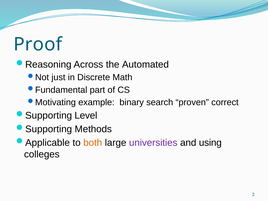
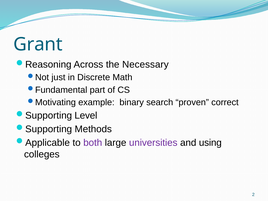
Proof: Proof -> Grant (38, 44)
Automated: Automated -> Necessary (145, 65)
both colour: orange -> purple (93, 143)
